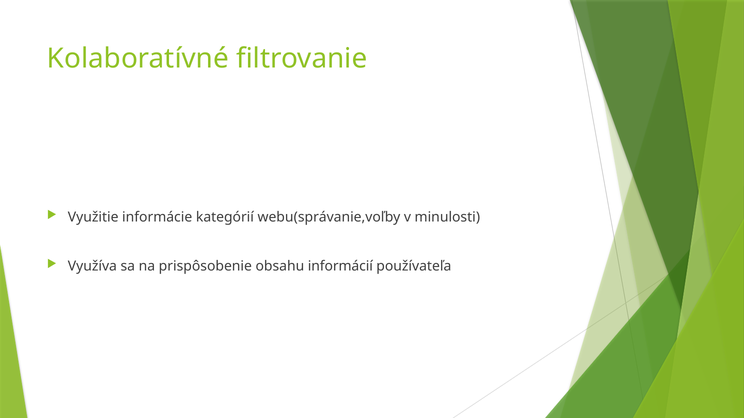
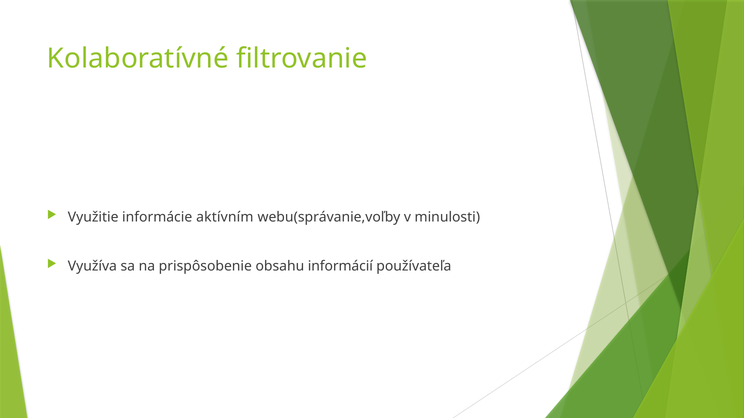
kategórií: kategórií -> aktívním (225, 217)
